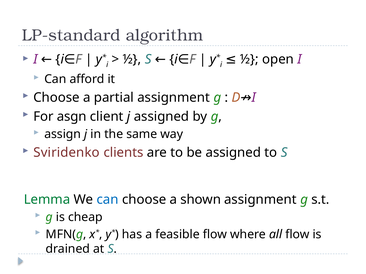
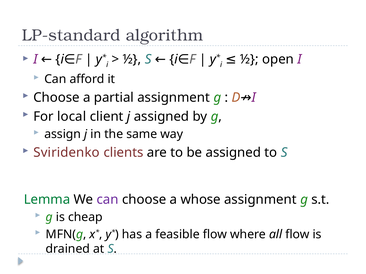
asgn: asgn -> local (72, 117)
can colour: blue -> purple (108, 200)
shown: shown -> whose (201, 200)
